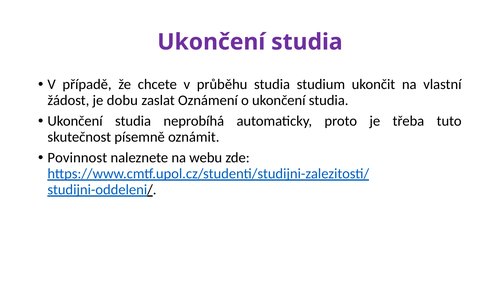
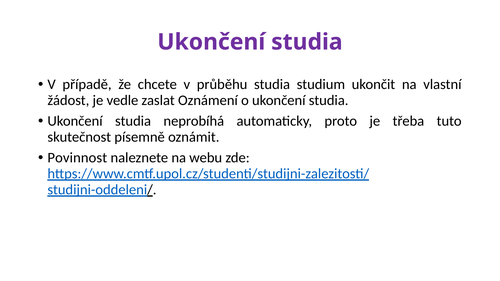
dobu: dobu -> vedle (122, 100)
